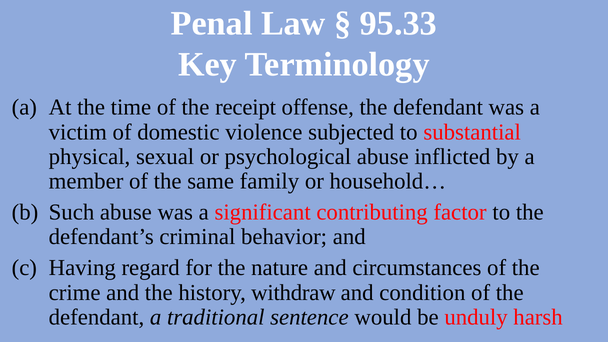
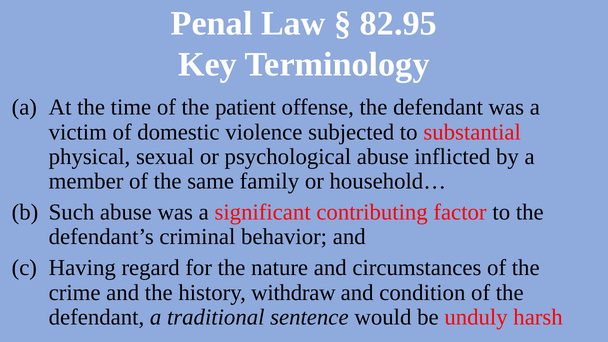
95.33: 95.33 -> 82.95 (398, 23)
receipt: receipt -> patient (246, 107)
